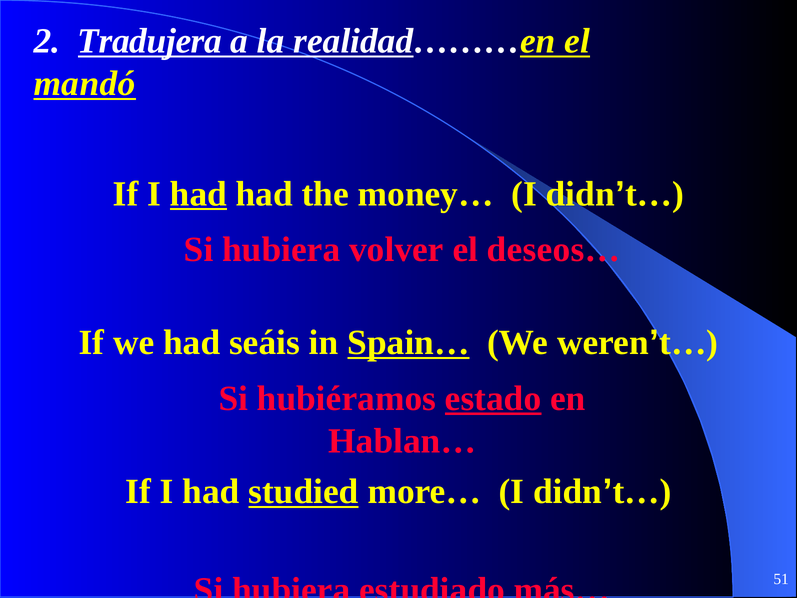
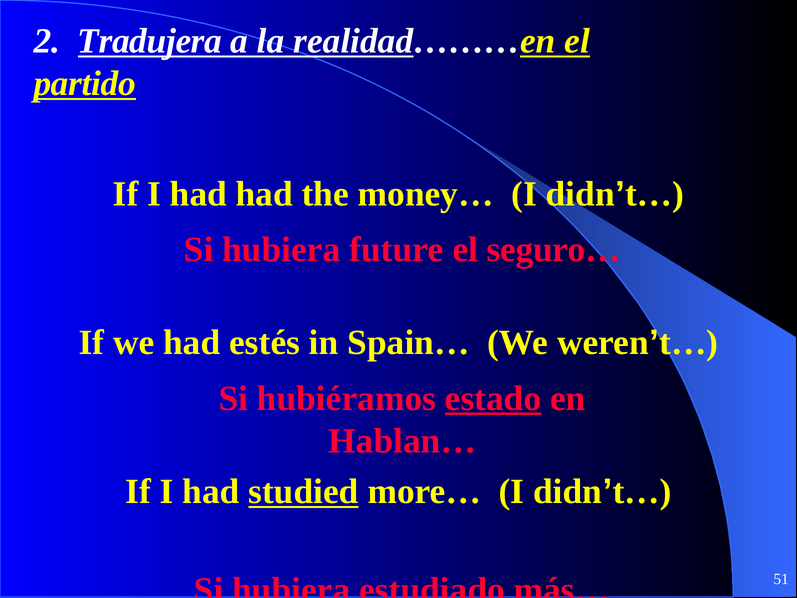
mandó: mandó -> partido (85, 83)
had underline: present -> none (198, 194)
volver: volver -> future (396, 249)
deseos…: deseos… -> seguro… (554, 249)
seáis: seáis -> estés (265, 343)
Spain… underline: present -> none (408, 343)
